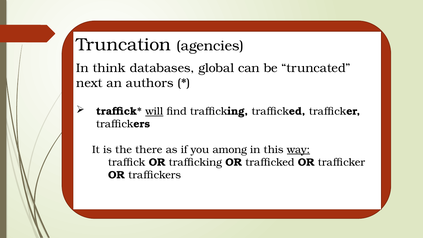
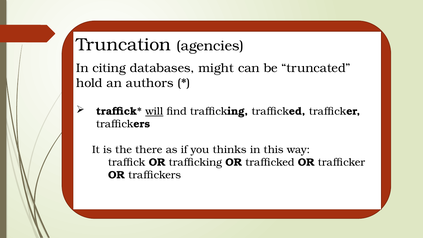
think: think -> citing (109, 68)
global: global -> might (216, 68)
next: next -> hold (89, 83)
among: among -> thinks (230, 149)
way underline: present -> none (298, 149)
